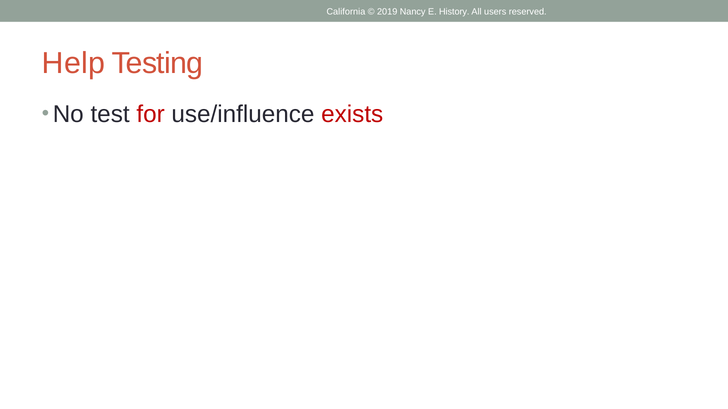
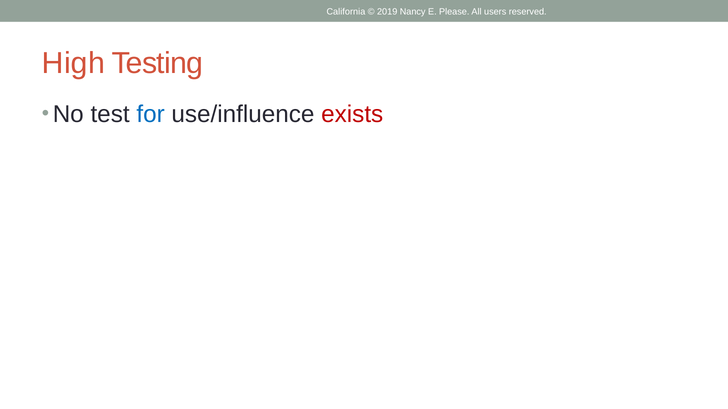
History: History -> Please (454, 12)
Help: Help -> High (73, 64)
for colour: red -> blue (151, 115)
